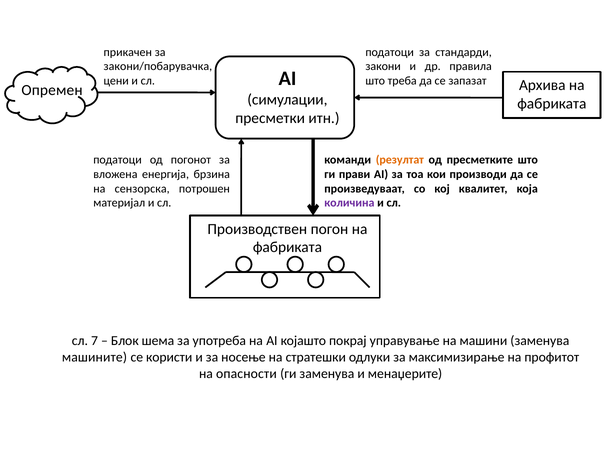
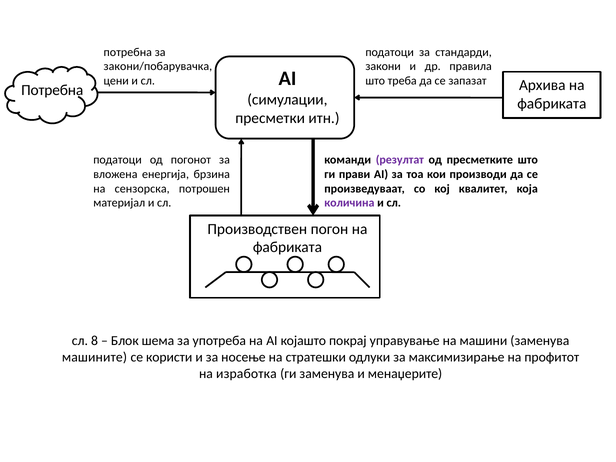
прикачен: прикачен -> потребна (128, 52)
Опремен: Опремен -> Потребна (52, 90)
резултат colour: orange -> purple (400, 160)
7: 7 -> 8 (94, 341)
опасности: опасности -> изработка (246, 374)
